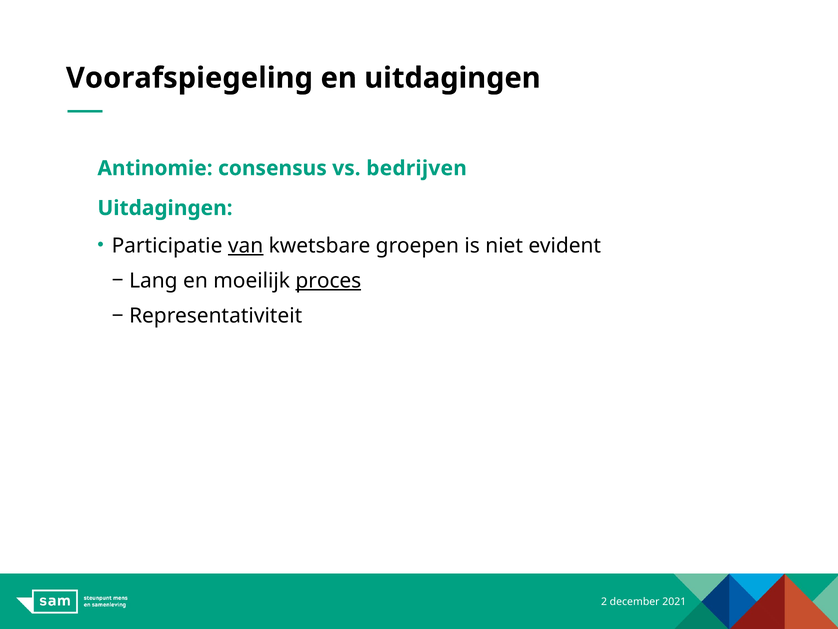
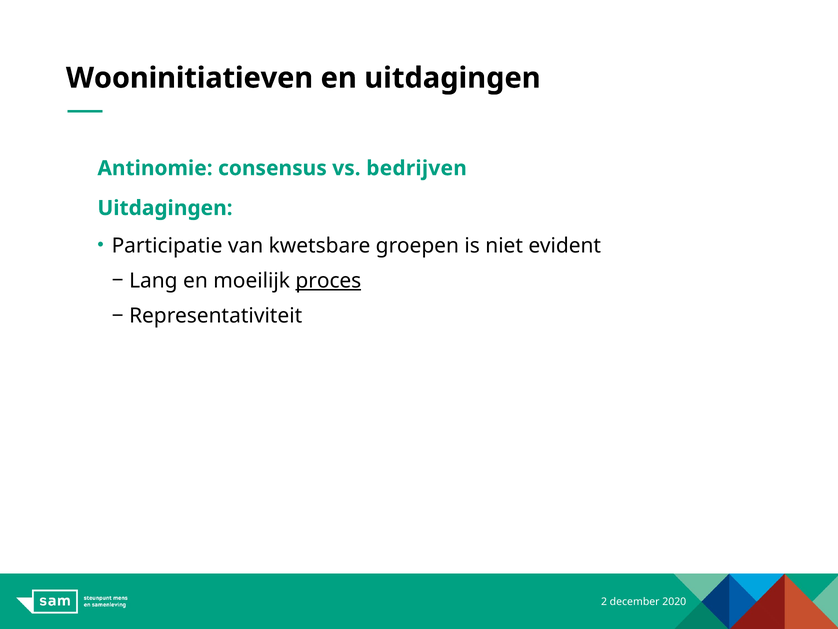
Voorafspiegeling: Voorafspiegeling -> Wooninitiatieven (190, 78)
van underline: present -> none (246, 245)
2021: 2021 -> 2020 (674, 601)
